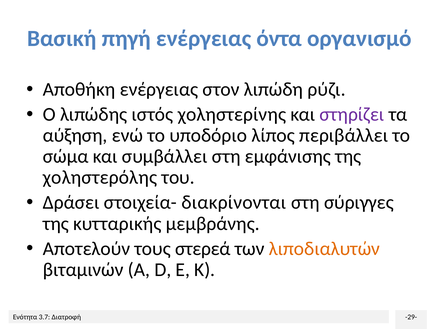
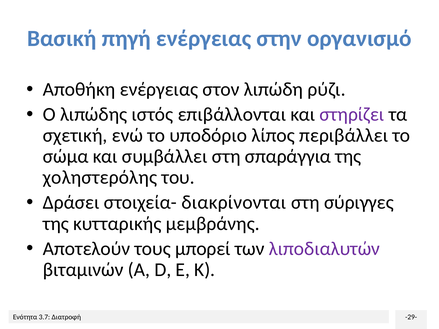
όντα: όντα -> στην (279, 38)
χοληστερίνης: χοληστερίνης -> επιβάλλονται (232, 114)
αύξηση: αύξηση -> σχετική (75, 136)
εμφάνισης: εμφάνισης -> σπαράγγια (288, 157)
στερεά: στερεά -> μπορεί (203, 249)
λιποδιαλυτών colour: orange -> purple (324, 249)
